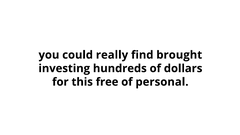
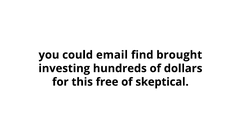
really: really -> email (112, 55)
personal: personal -> skeptical (162, 82)
